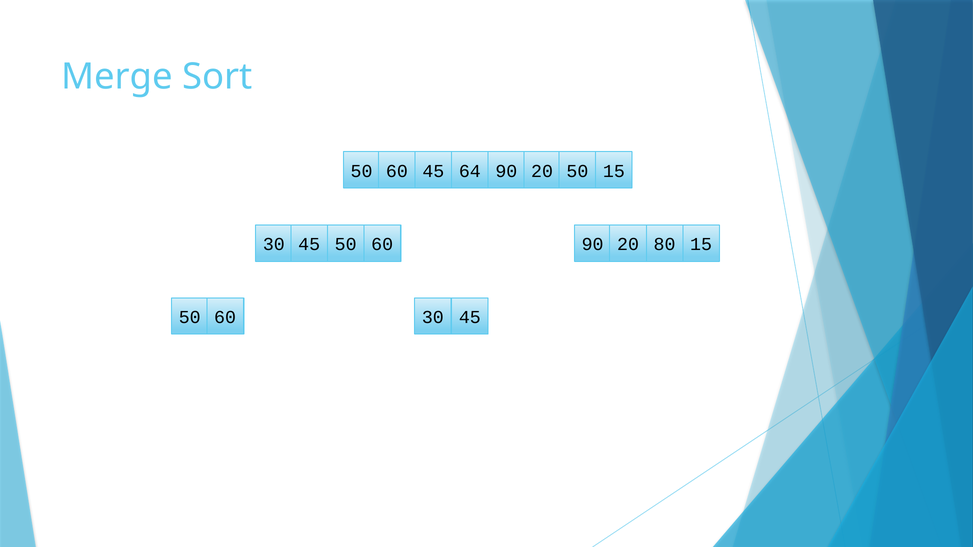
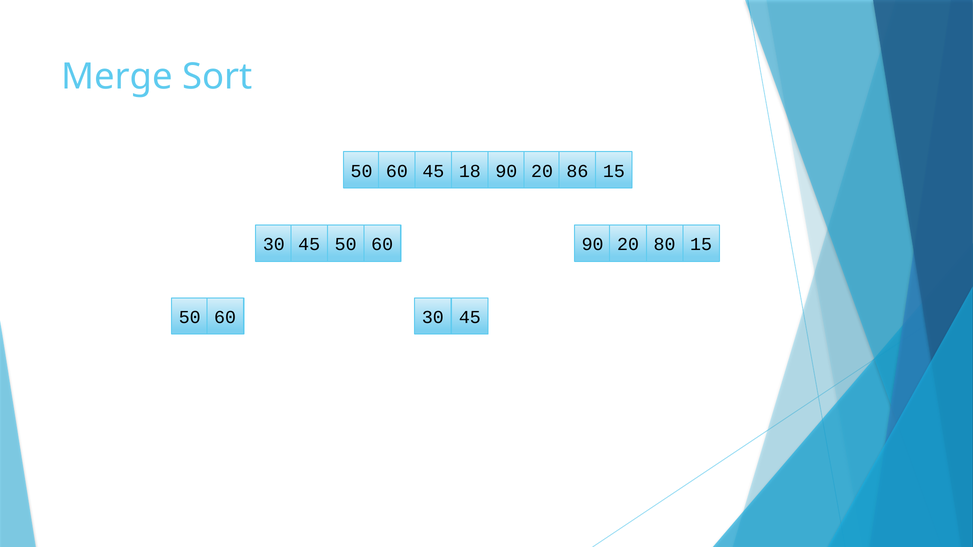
64: 64 -> 18 (470, 171)
20 50: 50 -> 86 (577, 171)
